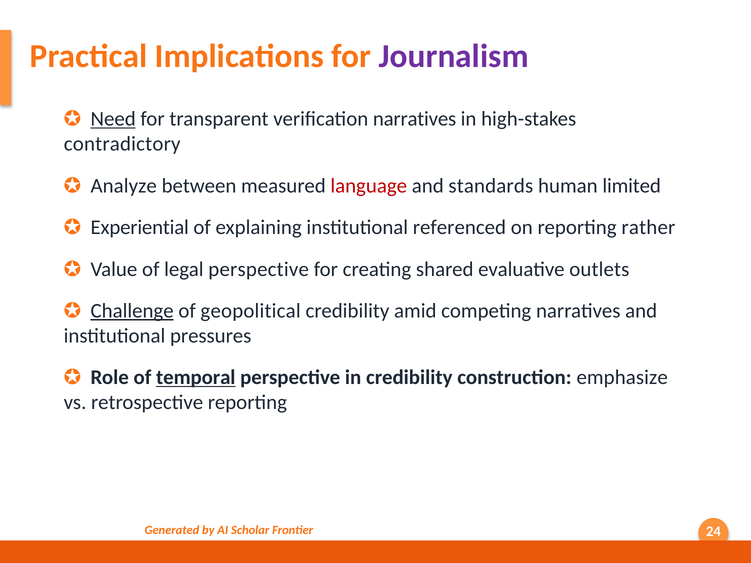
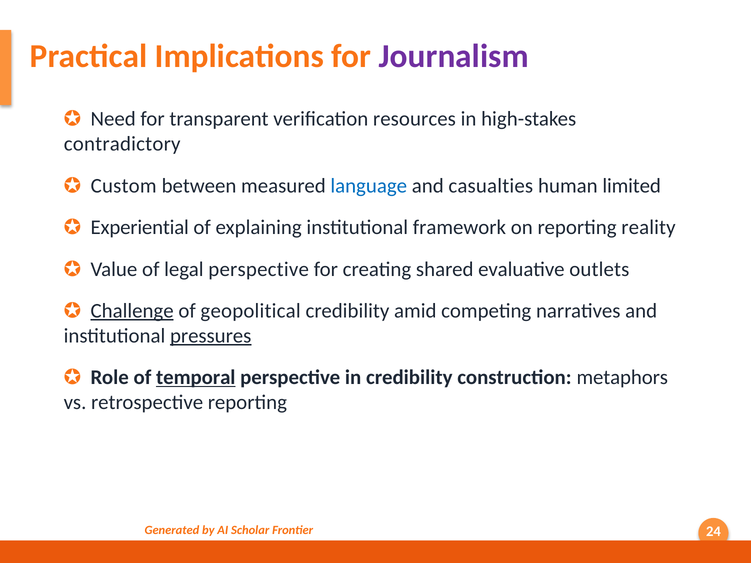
Need underline: present -> none (113, 119)
verification narratives: narratives -> resources (414, 119)
Analyze: Analyze -> Custom (124, 186)
language colour: red -> blue (369, 186)
standards: standards -> casualties (491, 186)
referenced: referenced -> framework (459, 228)
rather: rather -> reality (648, 228)
pressures underline: none -> present (211, 336)
emphasize: emphasize -> metaphors (622, 378)
